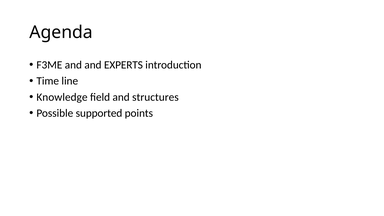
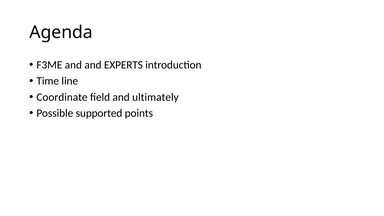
Knowledge: Knowledge -> Coordinate (62, 97)
structures: structures -> ultimately (155, 97)
